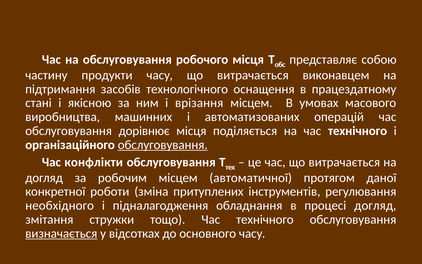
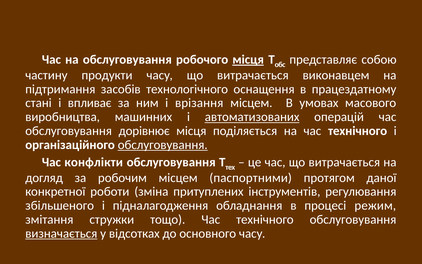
місця underline: none -> present (248, 60)
якісною: якісною -> впливає (90, 103)
автоматизованих underline: none -> present (252, 117)
автоматичної: автоматичної -> паспортними (251, 178)
необхідного: необхідного -> збільшеного (60, 205)
процесі догляд: догляд -> режим (375, 205)
